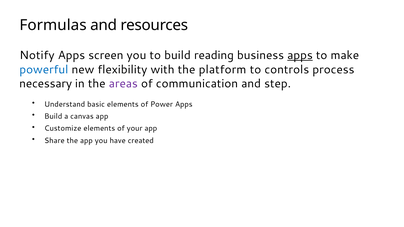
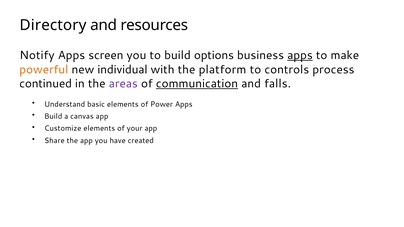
Formulas: Formulas -> Directory (53, 25)
reading: reading -> options (214, 55)
powerful colour: blue -> orange (44, 70)
flexibility: flexibility -> individual (122, 70)
necessary: necessary -> continued (46, 84)
communication underline: none -> present (197, 84)
step: step -> falls (278, 84)
